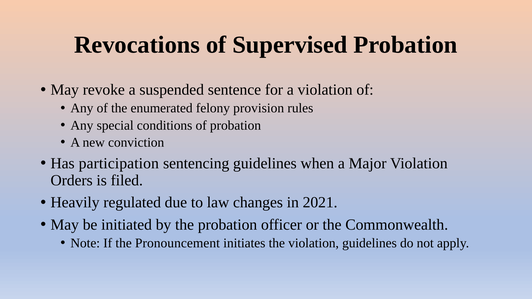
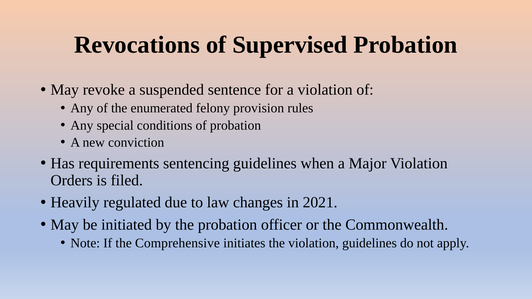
participation: participation -> requirements (119, 164)
Pronouncement: Pronouncement -> Comprehensive (177, 243)
